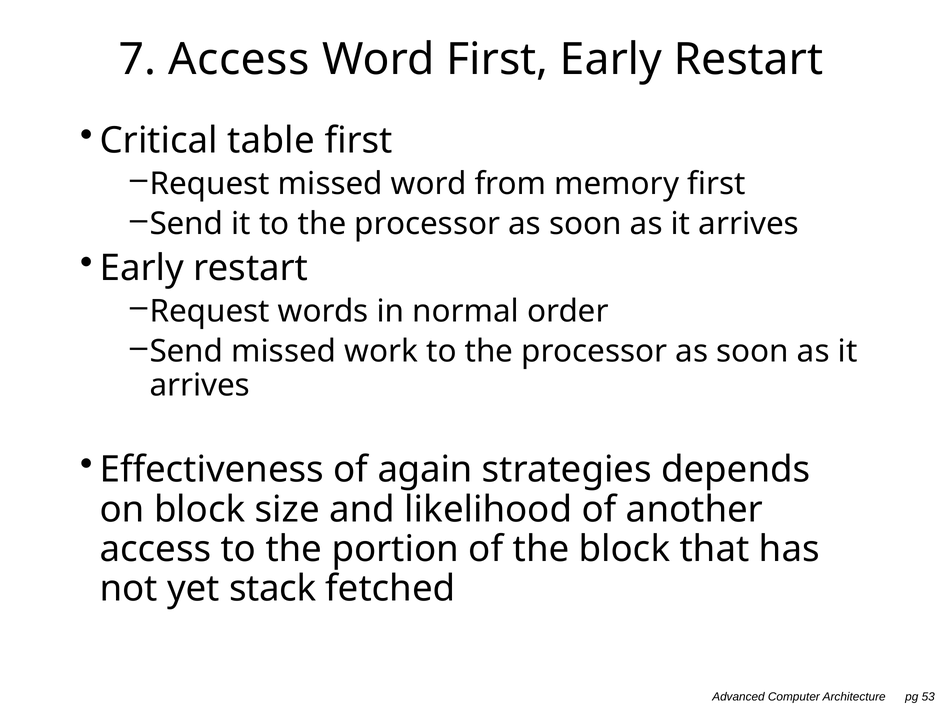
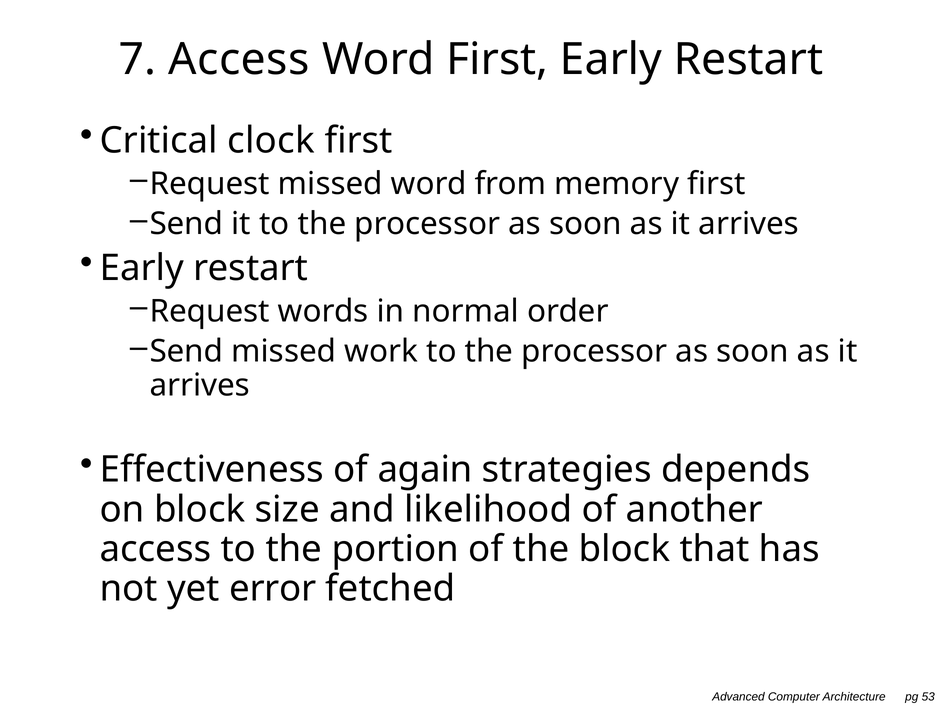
table: table -> clock (271, 141)
stack: stack -> error (273, 589)
